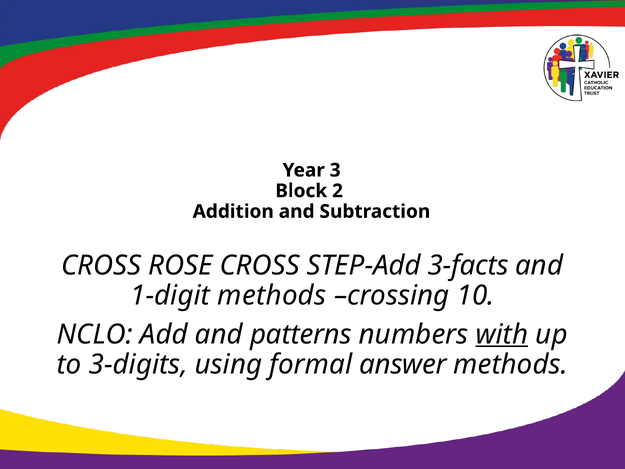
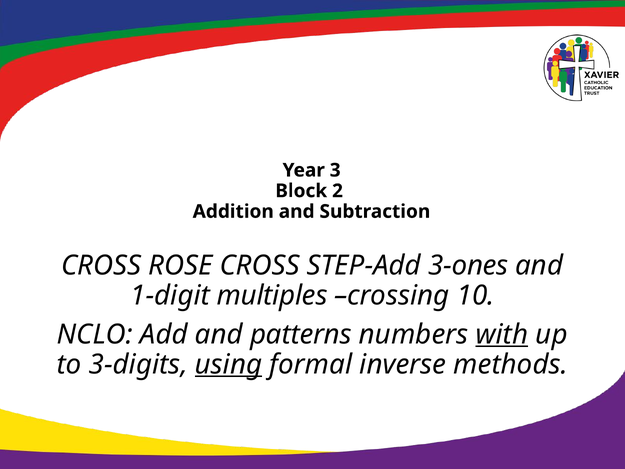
3-facts: 3-facts -> 3-ones (468, 265)
1-digit methods: methods -> multiples (272, 296)
using underline: none -> present (229, 364)
answer: answer -> inverse (403, 364)
